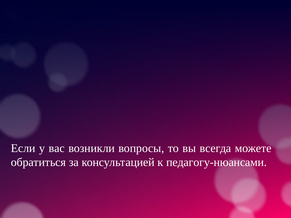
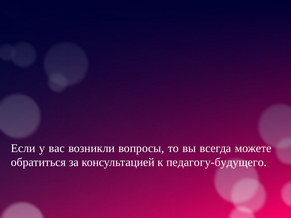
педагогу-нюансами: педагогу-нюансами -> педагогу-будущего (216, 162)
